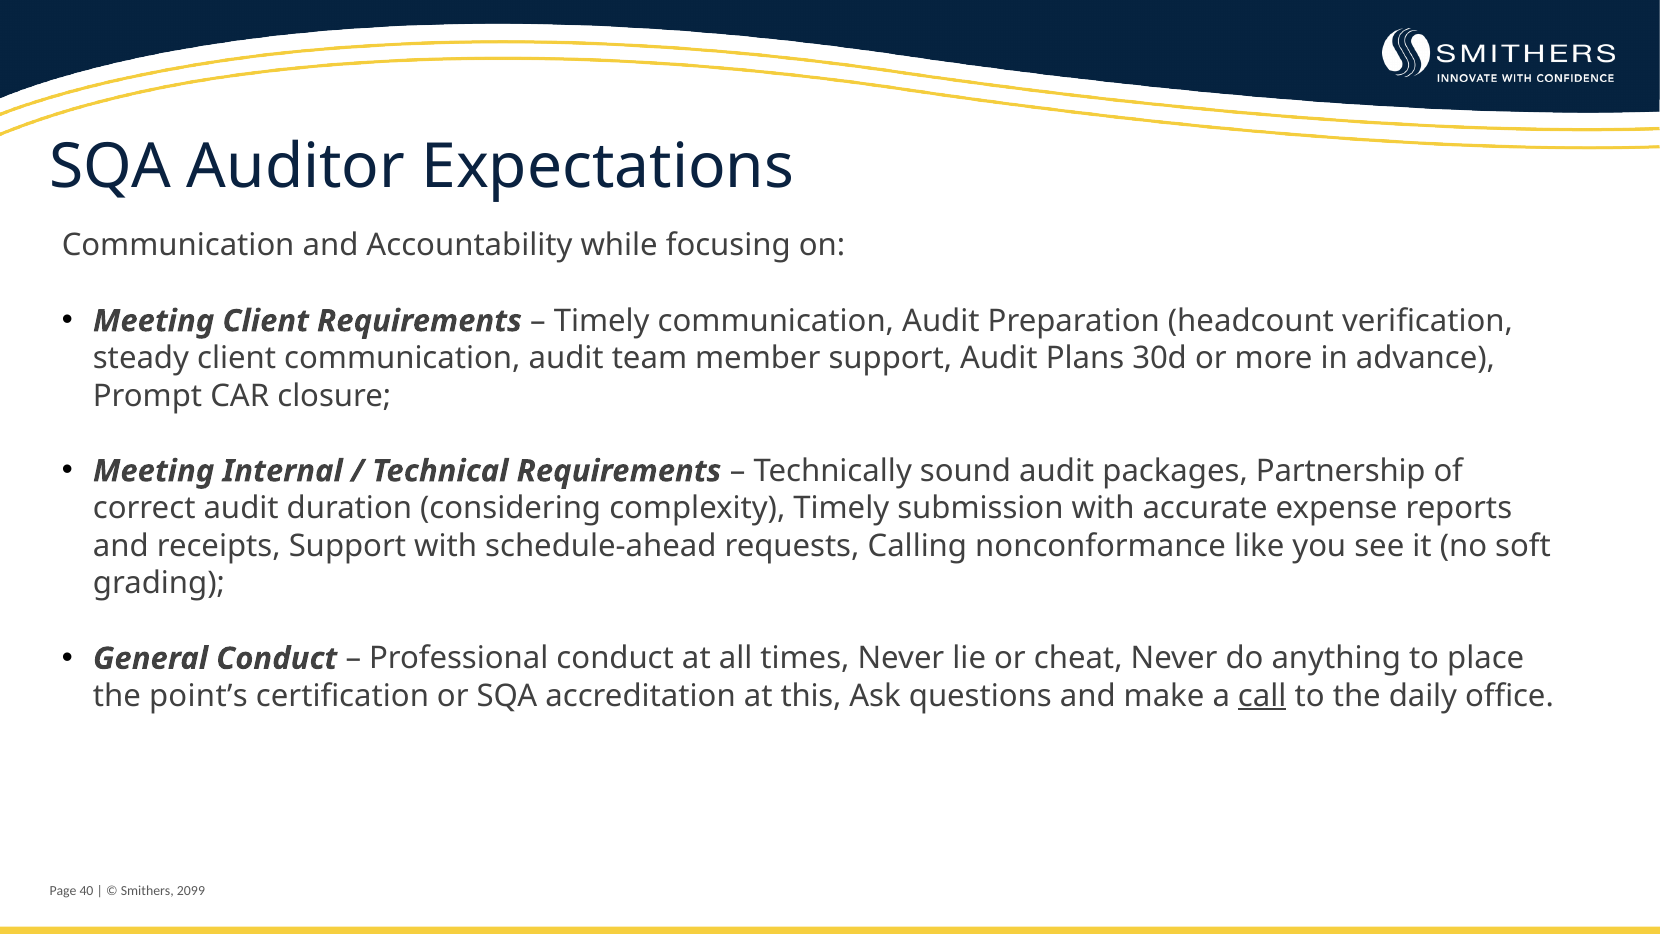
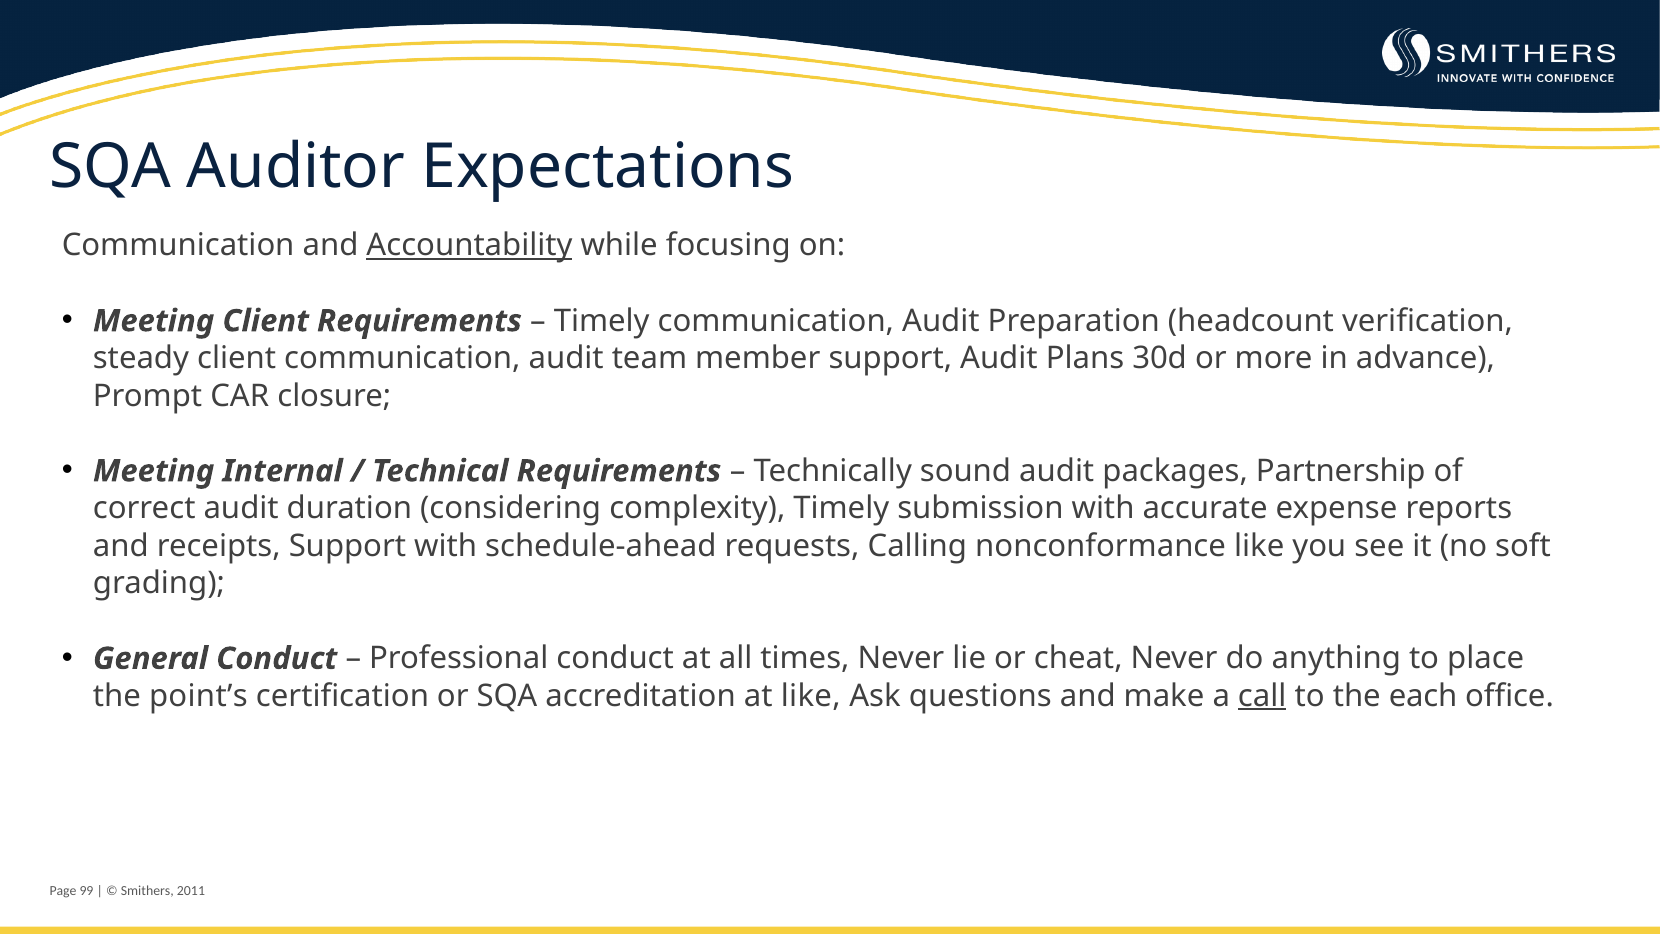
Accountability underline: none -> present (469, 246)
at this: this -> like (811, 696)
daily: daily -> each (1423, 696)
40: 40 -> 99 (87, 890)
2099: 2099 -> 2011 (191, 890)
